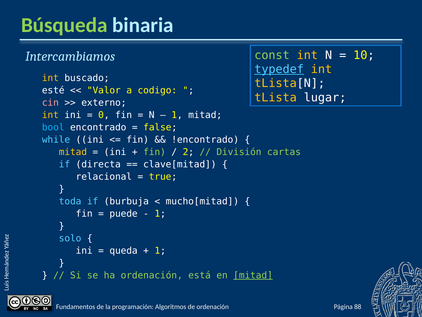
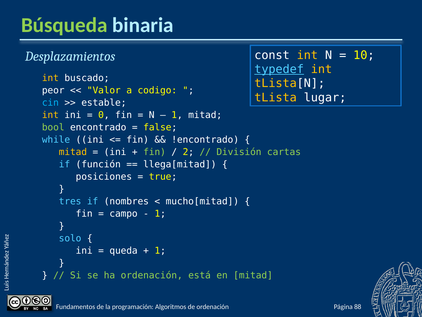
const colour: light green -> white (272, 55)
Intercambiamos: Intercambiamos -> Desplazamientos (70, 56)
esté: esté -> peor (53, 90)
cin colour: pink -> light blue (50, 102)
externo: externo -> estable (104, 102)
bool colour: light blue -> light green (53, 127)
directa: directa -> función (98, 164)
clave[mitad: clave[mitad -> llega[mitad (180, 164)
relacional: relacional -> posiciones (104, 176)
toda: toda -> tres (70, 201)
burbuja: burbuja -> nombres (126, 201)
puede: puede -> campo (124, 213)
mitad underline: present -> none (253, 275)
